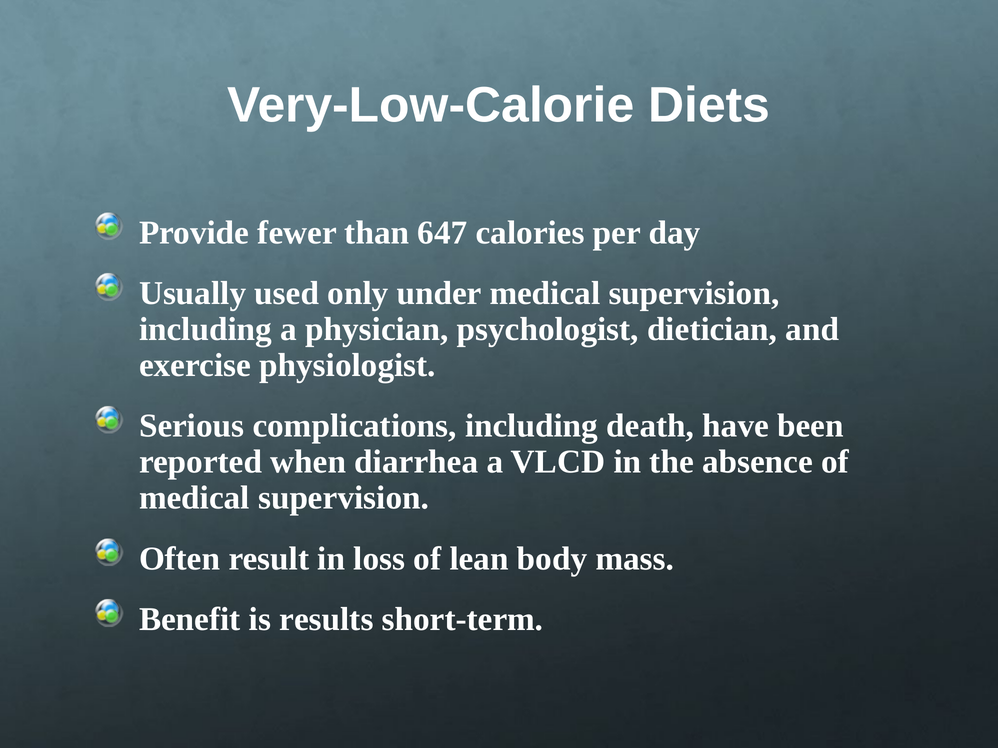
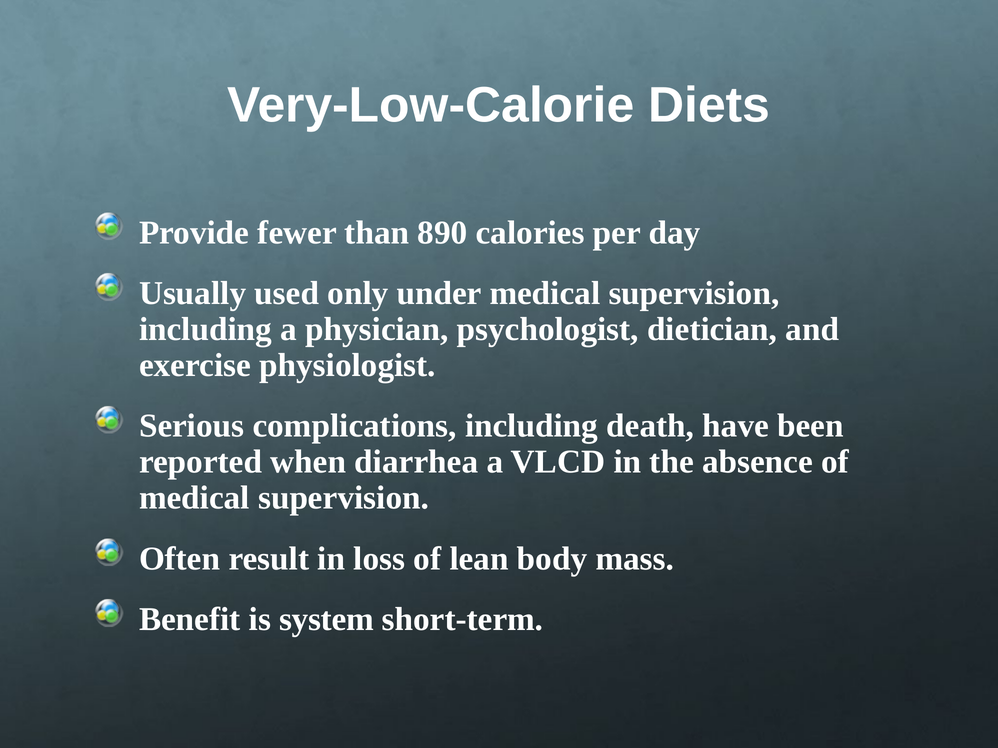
647: 647 -> 890 (442, 233)
results: results -> system (327, 620)
